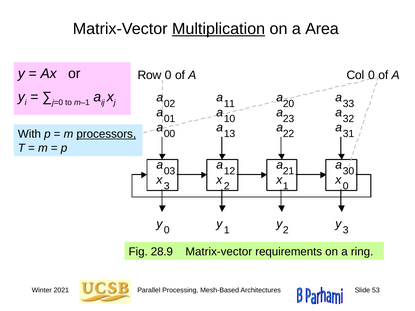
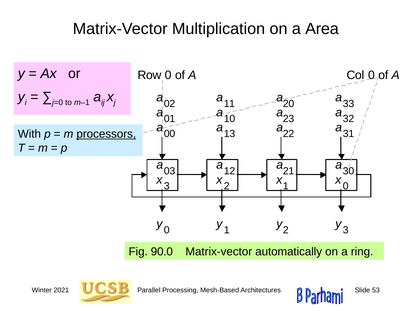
Multiplication underline: present -> none (219, 29)
28.9: 28.9 -> 90.0 (162, 252)
requirements: requirements -> automatically (289, 252)
